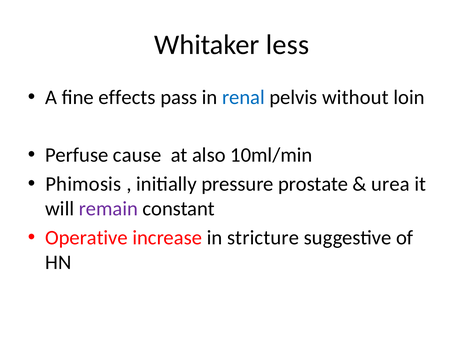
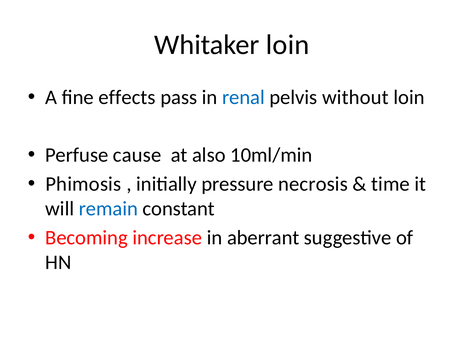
Whitaker less: less -> loin (288, 45)
prostate: prostate -> necrosis (313, 184)
urea: urea -> time (391, 184)
remain colour: purple -> blue (108, 209)
Operative: Operative -> Becoming (87, 238)
stricture: stricture -> aberrant (263, 238)
